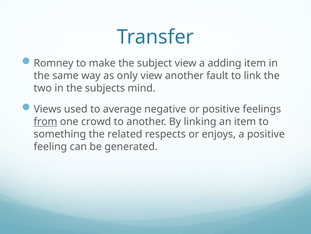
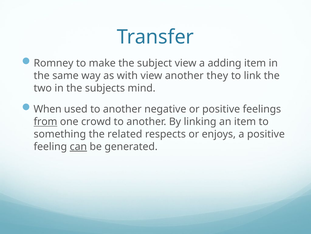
only: only -> with (127, 75)
fault: fault -> they (217, 75)
Views: Views -> When (48, 109)
used to average: average -> another (122, 109)
can underline: none -> present (78, 146)
